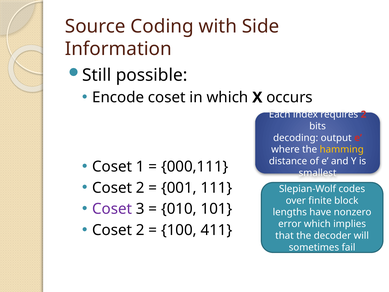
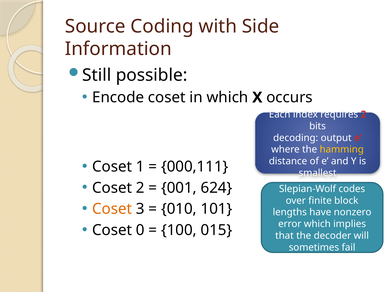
111: 111 -> 624 (216, 188)
Coset colour: purple -> orange (112, 209)
2: 2 -> 0 (140, 230)
411: 411 -> 015 (216, 230)
